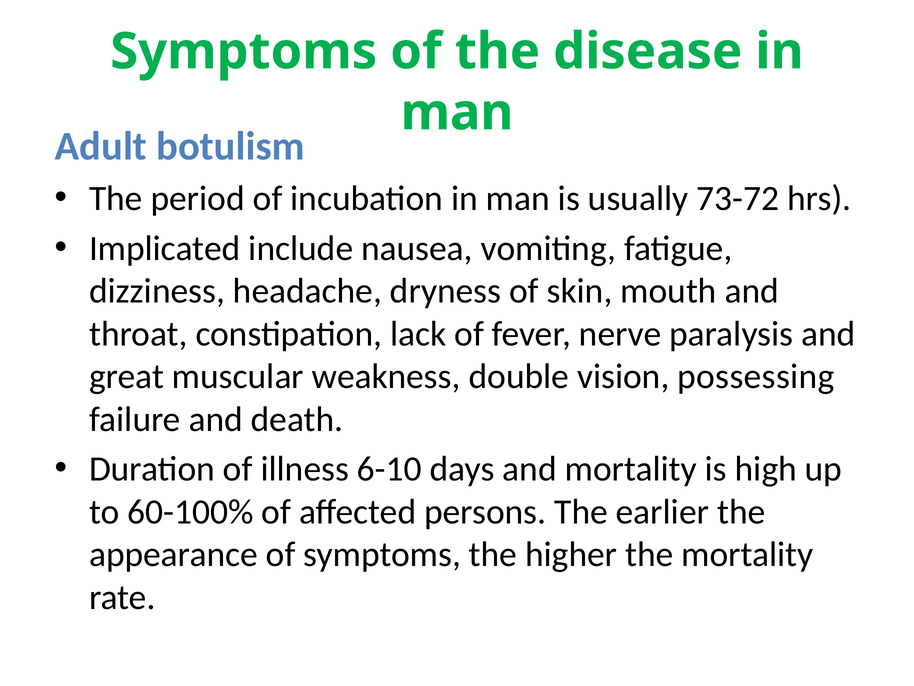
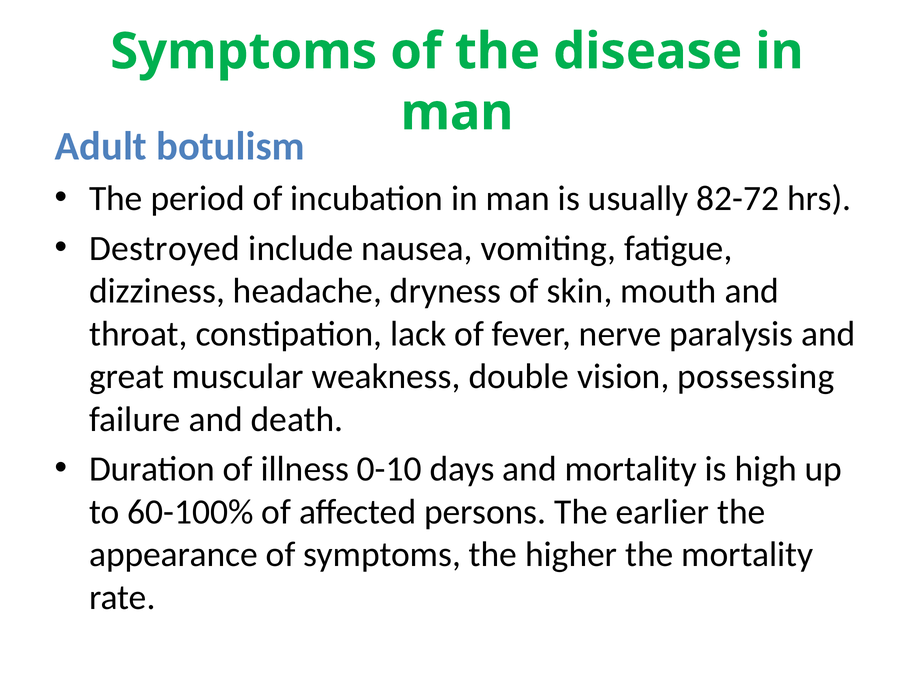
73-72: 73-72 -> 82-72 (738, 199)
Implicated: Implicated -> Destroyed (165, 248)
6-10: 6-10 -> 0-10 (389, 469)
